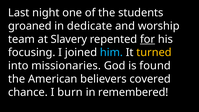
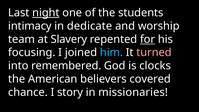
night underline: none -> present (46, 13)
groaned: groaned -> intimacy (30, 26)
turned colour: yellow -> pink (154, 52)
missionaries: missionaries -> remembered (66, 66)
found: found -> clocks (155, 66)
burn: burn -> story (70, 92)
remembered: remembered -> missionaries (133, 92)
